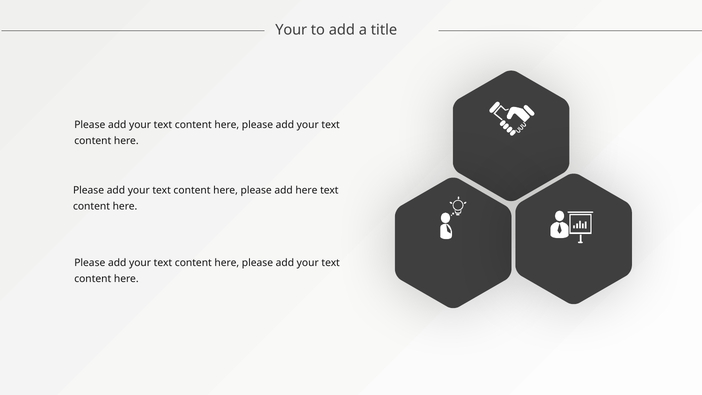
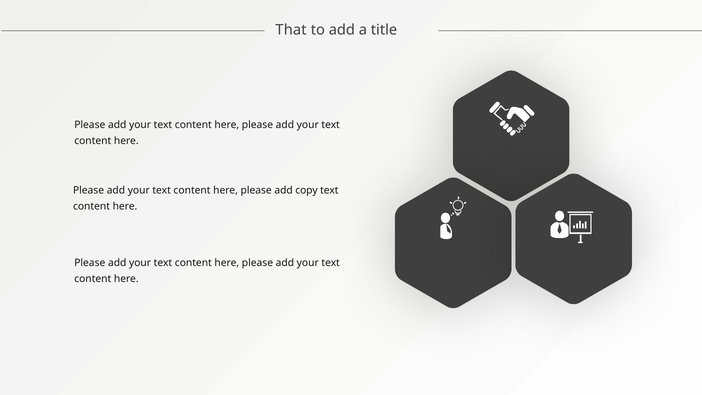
Your: Your -> That (291, 30)
add here: here -> copy (306, 190)
